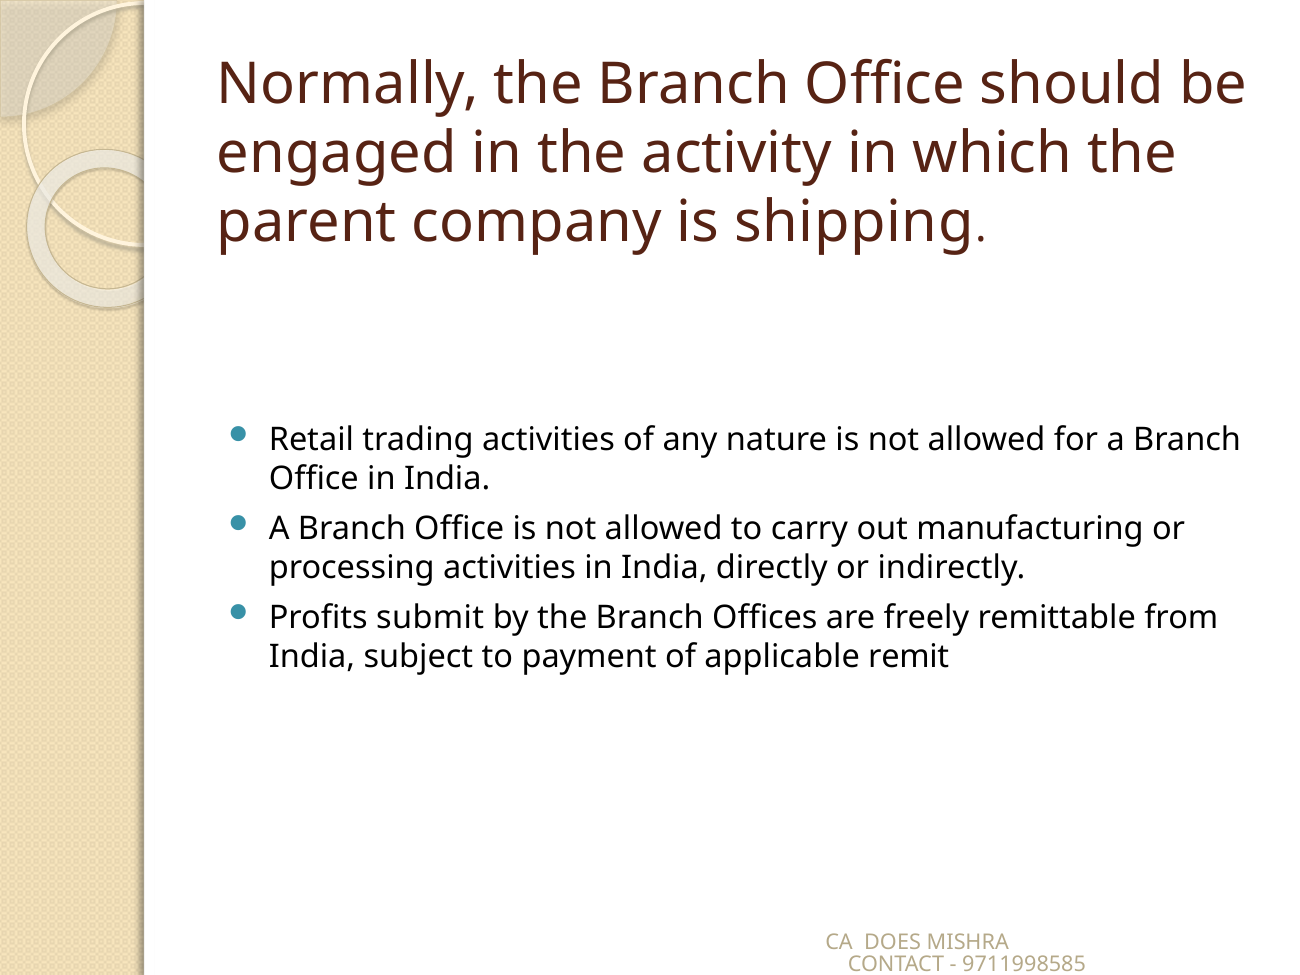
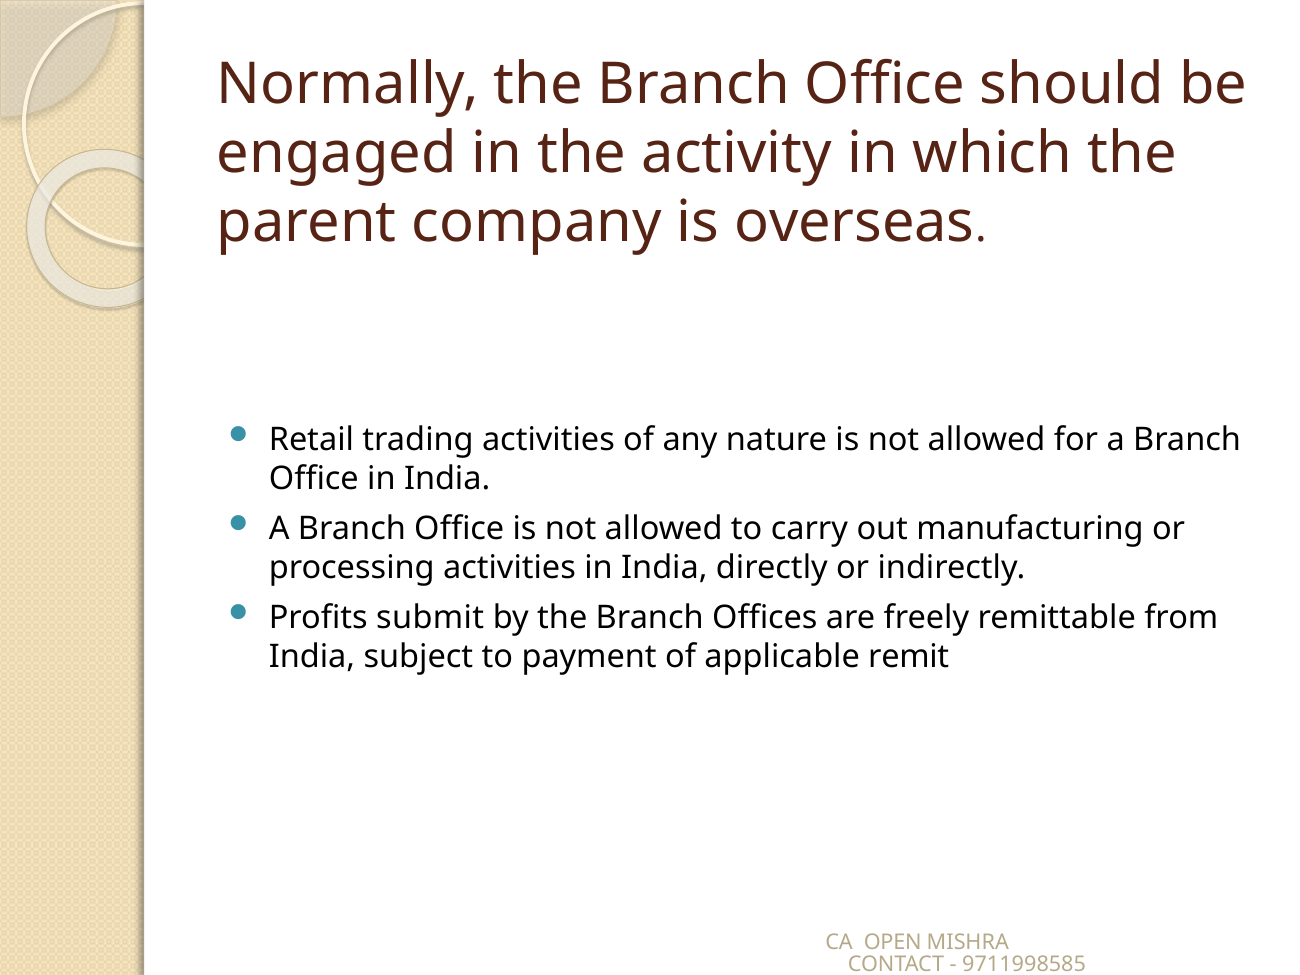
shipping: shipping -> overseas (854, 223)
DOES: DOES -> OPEN (893, 943)
